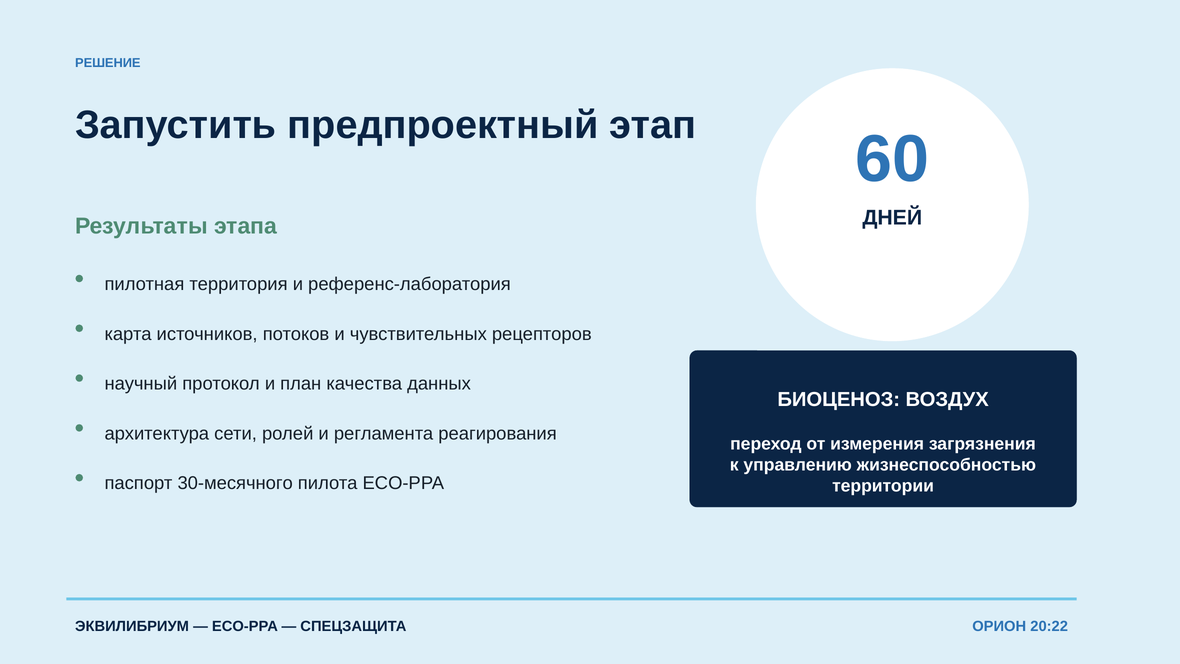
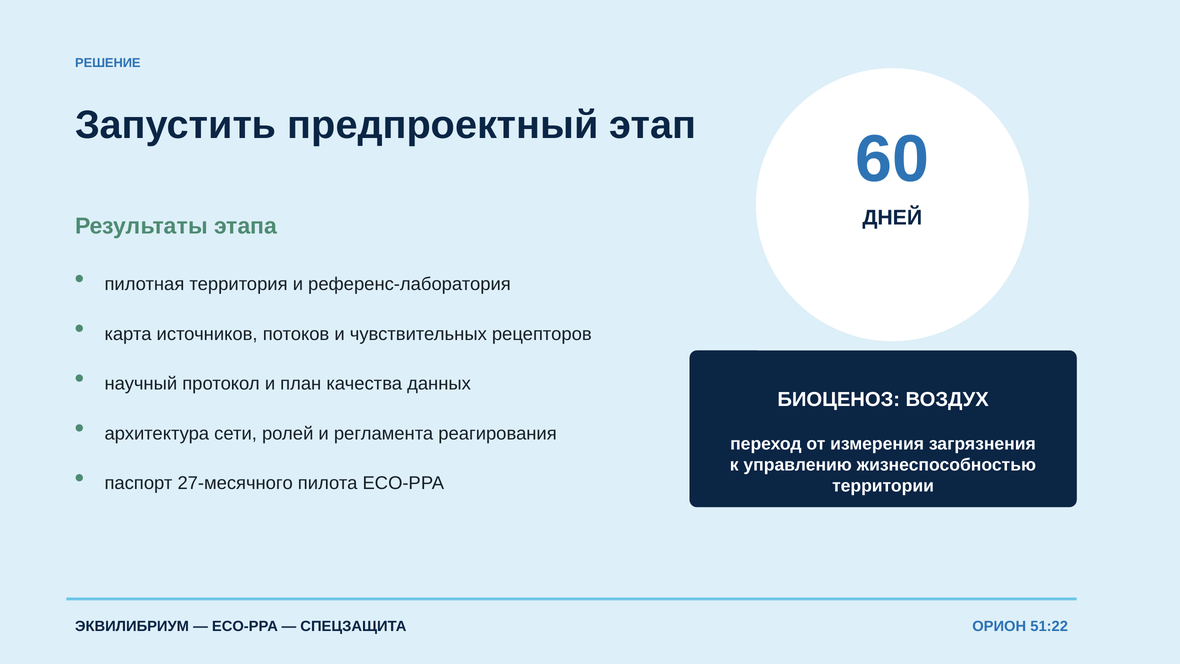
30-месячного: 30-месячного -> 27-месячного (235, 483)
20:22: 20:22 -> 51:22 (1049, 626)
